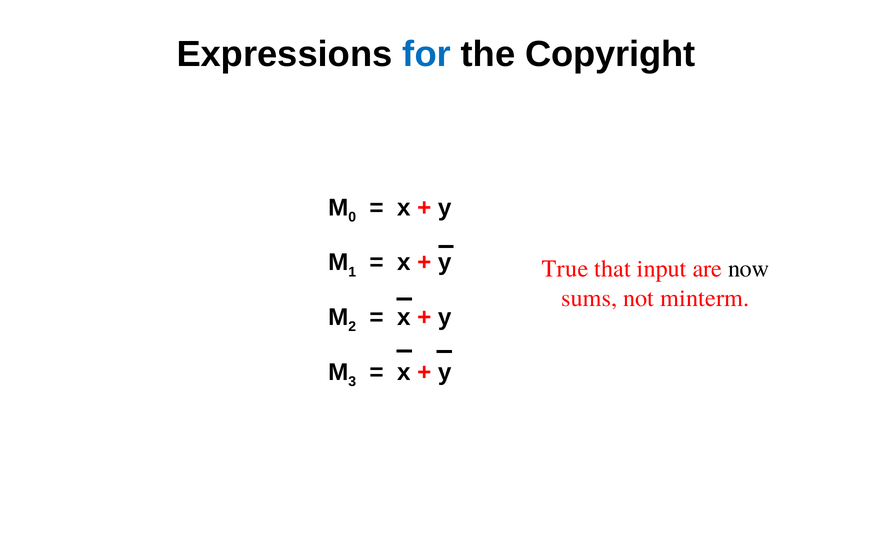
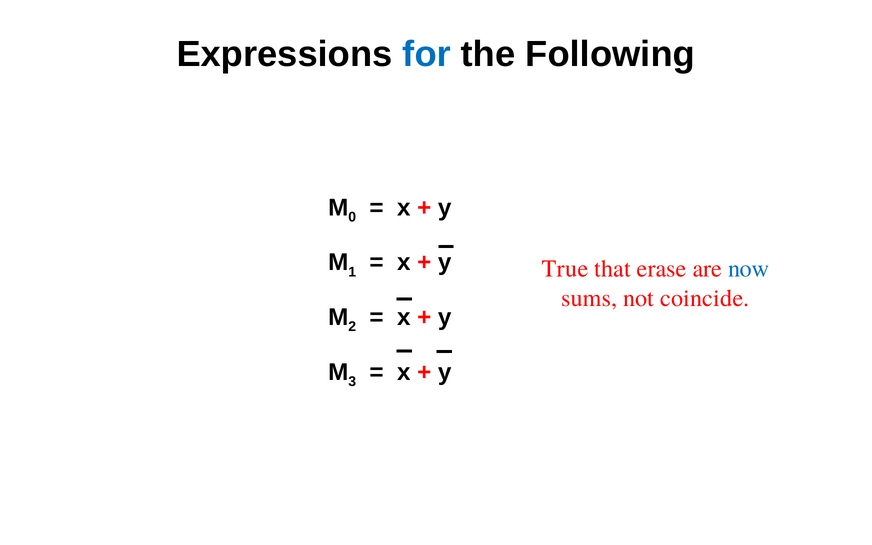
Copyright: Copyright -> Following (610, 54)
input: input -> erase (662, 269)
now colour: black -> blue (749, 269)
minterm: minterm -> coincide (705, 298)
